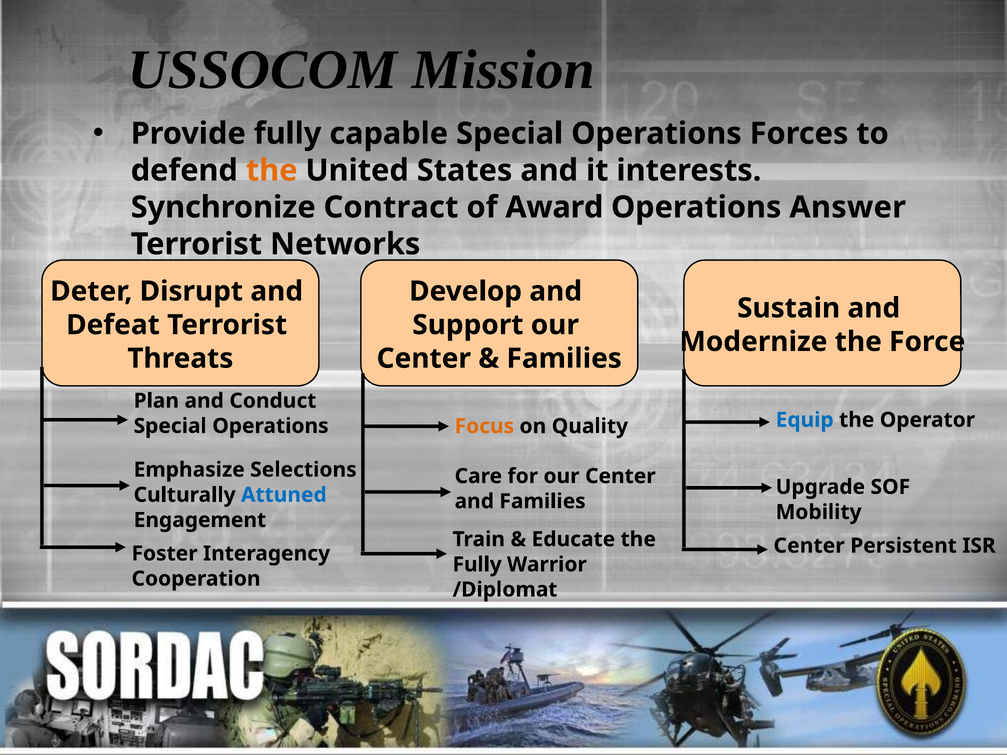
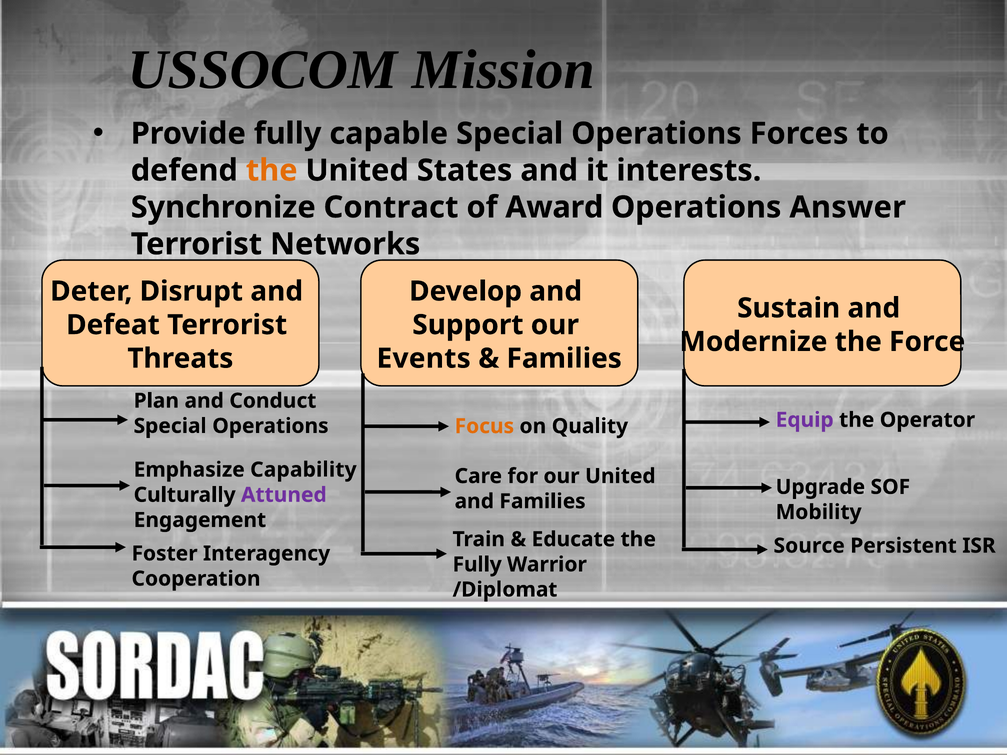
Center: Center -> Events (424, 359)
Equip colour: blue -> purple (805, 420)
Selections: Selections -> Capability (303, 470)
for our Center: Center -> United (620, 476)
Attuned colour: blue -> purple (284, 495)
Center: Center -> Source (809, 546)
